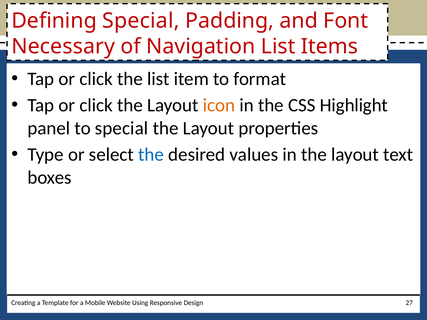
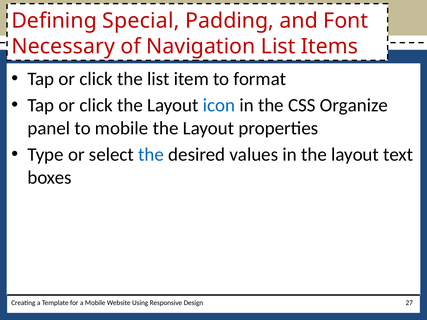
icon colour: orange -> blue (219, 105)
Highlight: Highlight -> Organize (354, 105)
to special: special -> mobile (122, 128)
